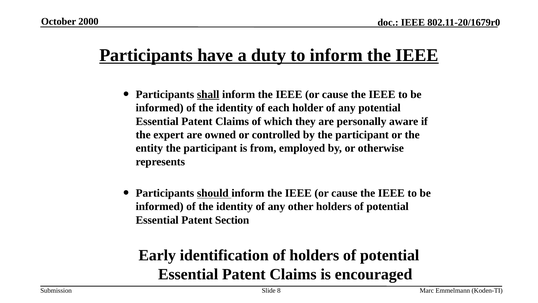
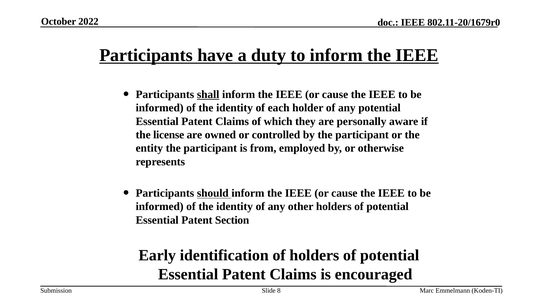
2000: 2000 -> 2022 (88, 21)
expert: expert -> license (169, 135)
